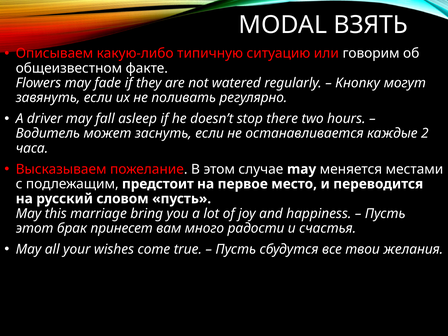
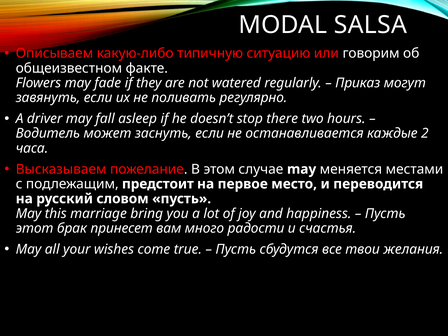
ВЗЯТЬ: ВЗЯТЬ -> SALSA (370, 25)
Кнопку: Кнопку -> Приказ (358, 83)
